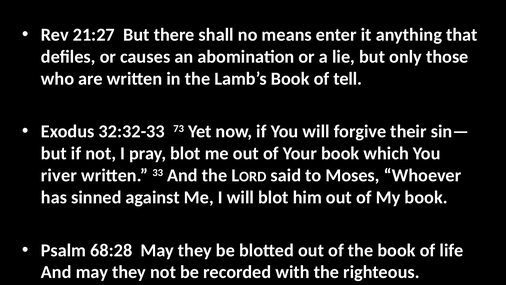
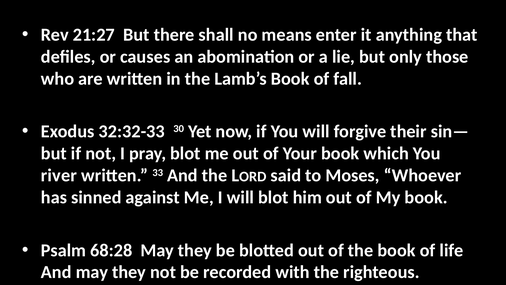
tell: tell -> fall (348, 79)
73: 73 -> 30 (179, 129)
